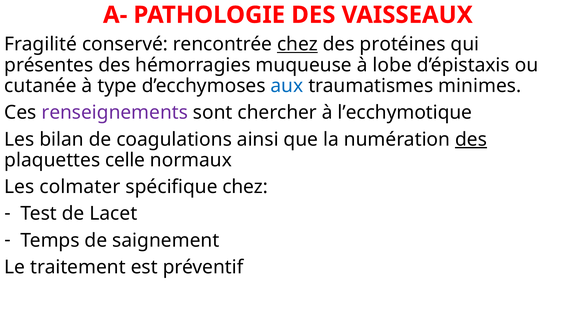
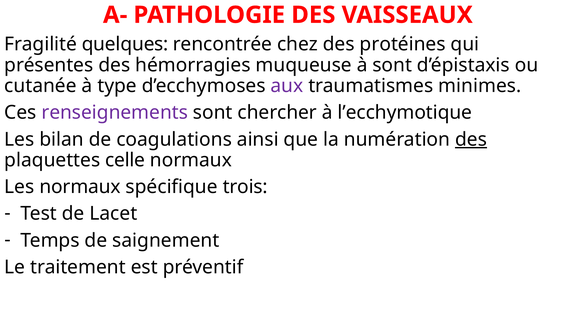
conservé: conservé -> quelques (125, 44)
chez underline: present -> none (297, 44)
à lobe: lobe -> sont (392, 65)
aux colour: blue -> purple (287, 86)
Les colmater: colmater -> normaux (80, 187)
spécifique chez: chez -> trois (245, 187)
